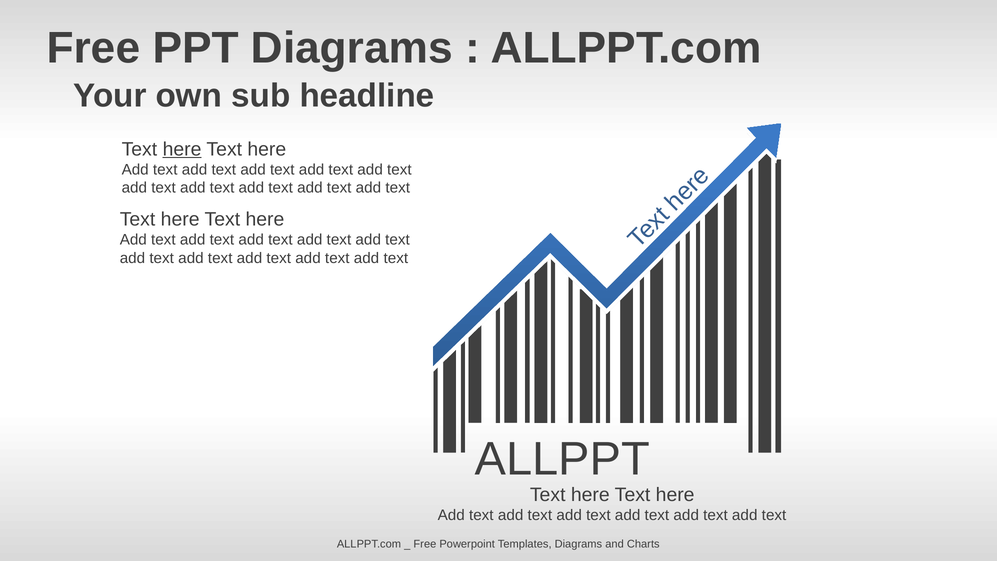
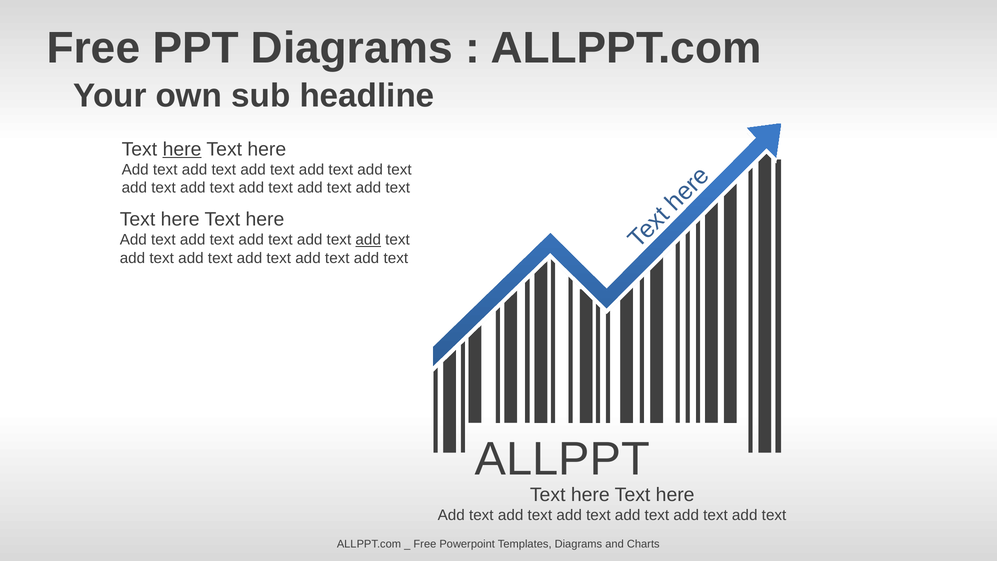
add underline: none -> present (368, 240)
